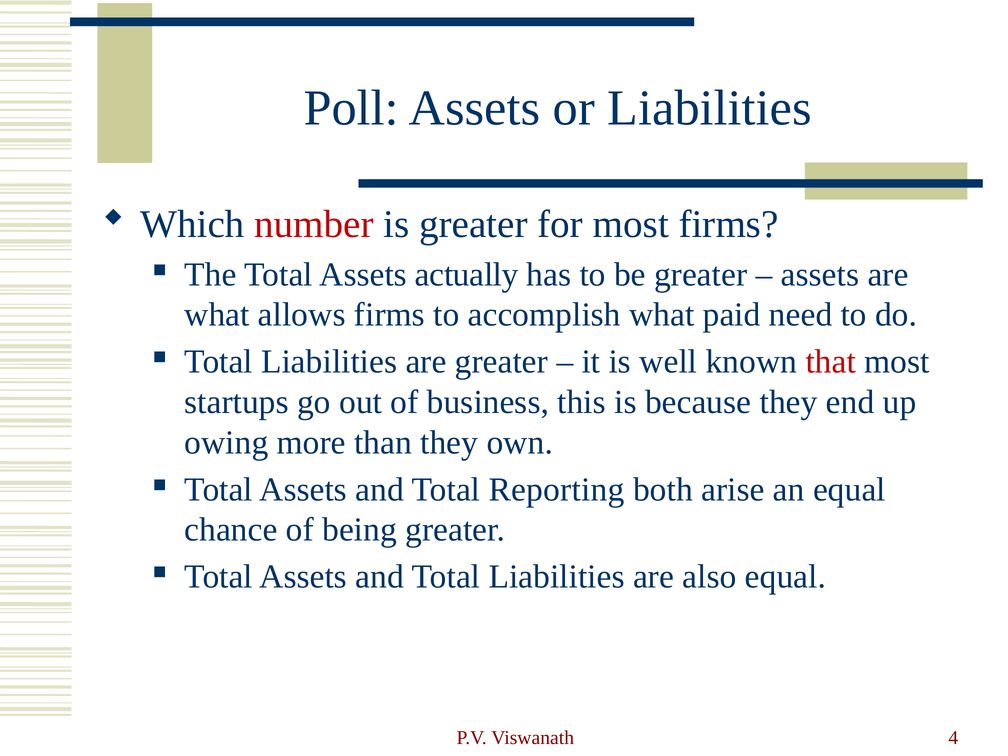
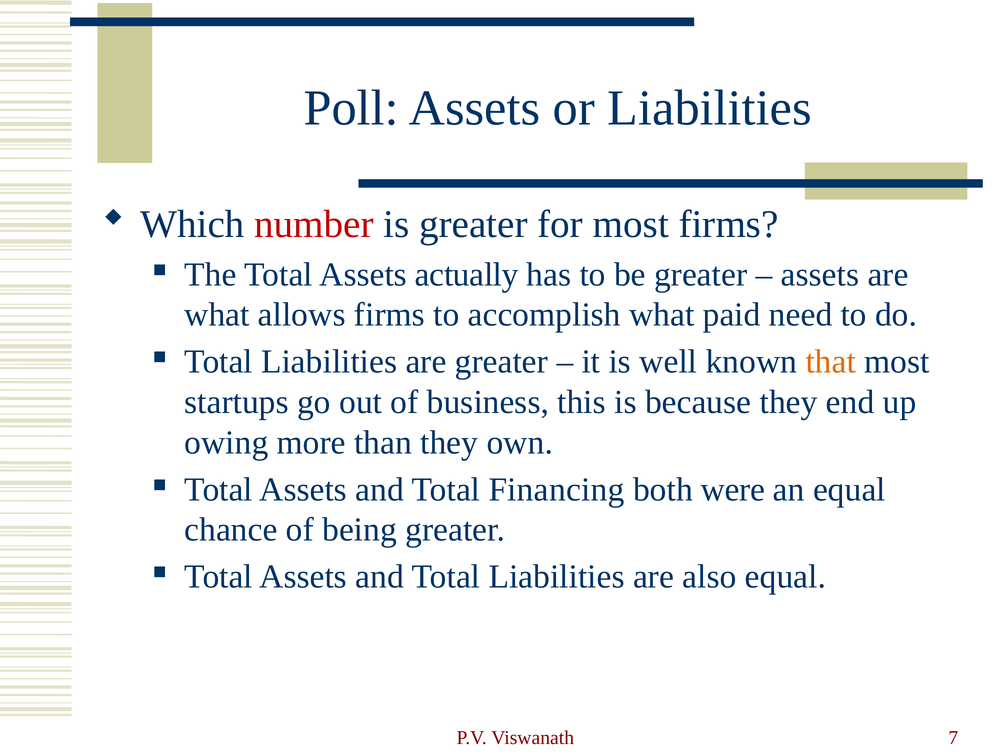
that colour: red -> orange (831, 362)
Reporting: Reporting -> Financing (557, 490)
arise: arise -> were (733, 490)
4: 4 -> 7 (953, 738)
